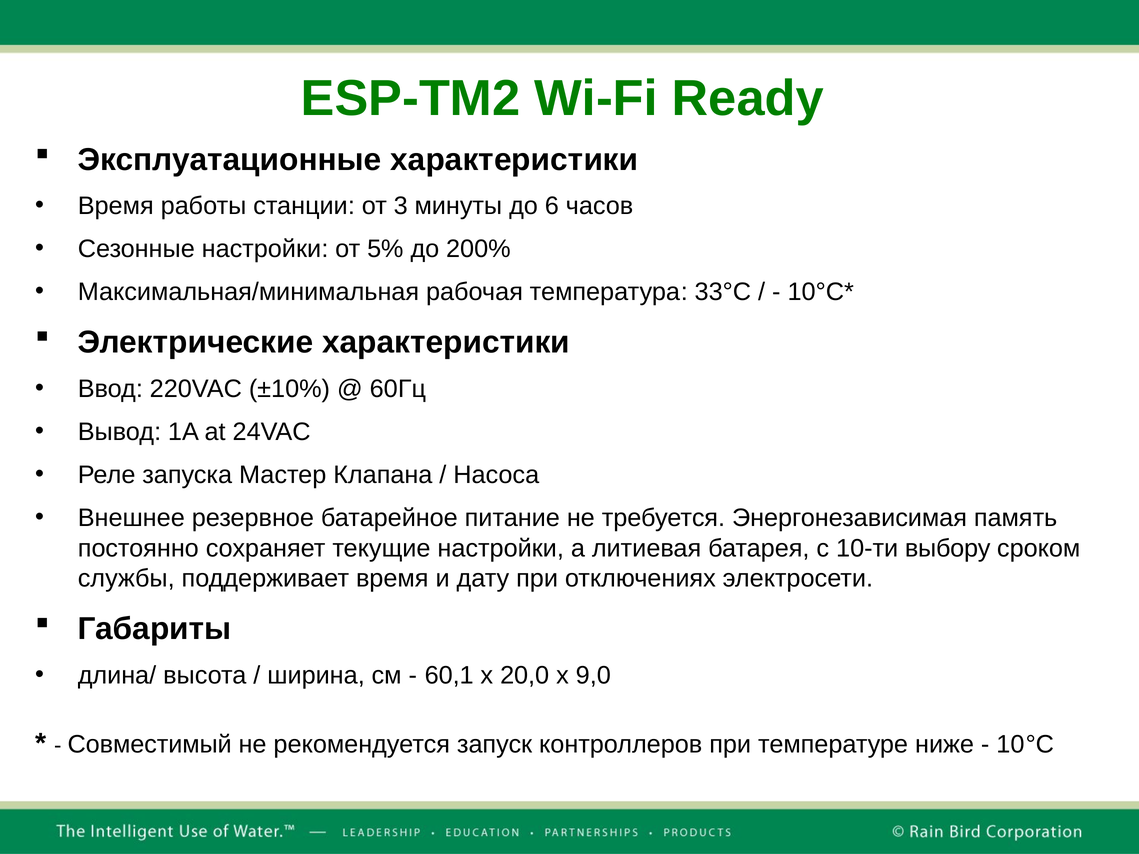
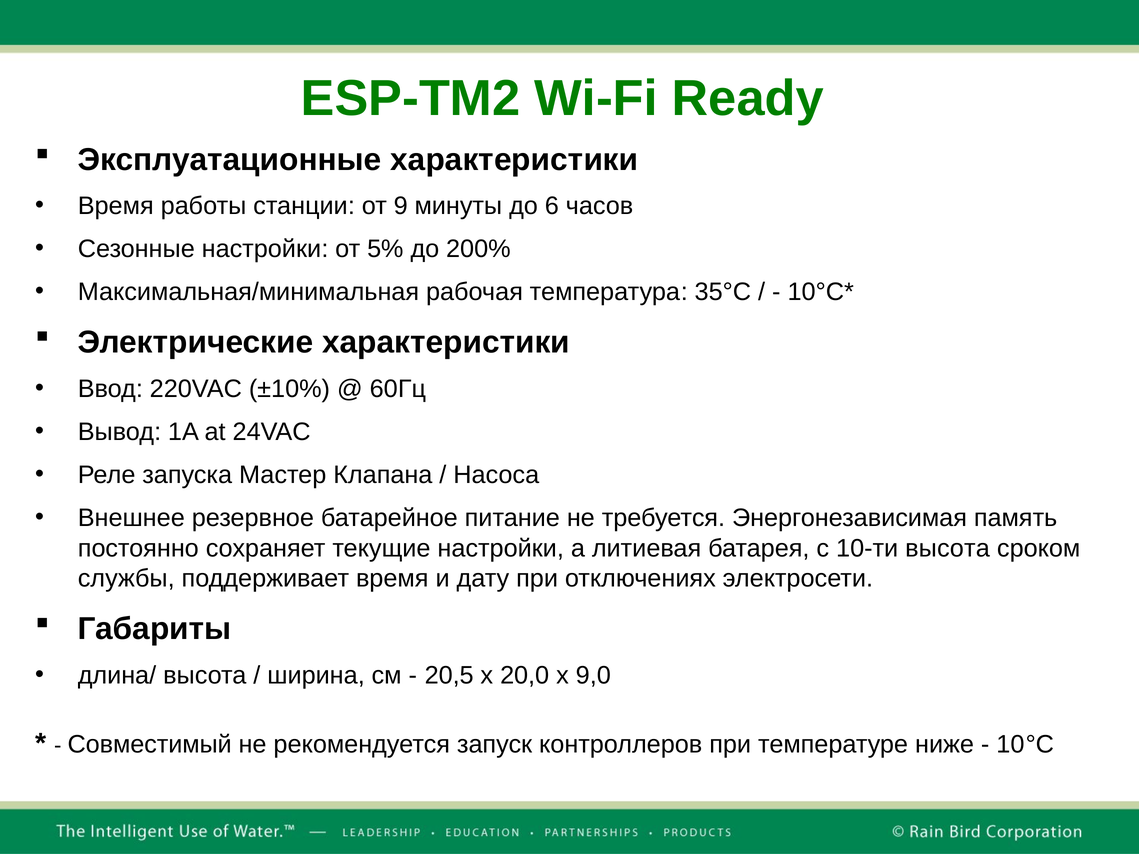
3: 3 -> 9 (401, 206)
33°C: 33°C -> 35°C (723, 292)
10-ти выбору: выбору -> высота (948, 548)
60,1: 60,1 -> 20,5 (449, 676)
